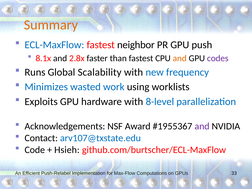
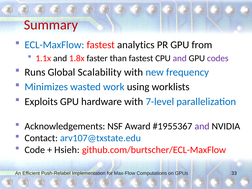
Summary colour: orange -> red (51, 25)
neighbor: neighbor -> analytics (136, 45)
push: push -> from (202, 45)
8.1x: 8.1x -> 1.1x (43, 58)
2.8x: 2.8x -> 1.8x (77, 58)
and colour: orange -> purple (180, 58)
8-level: 8-level -> 7-level (160, 102)
